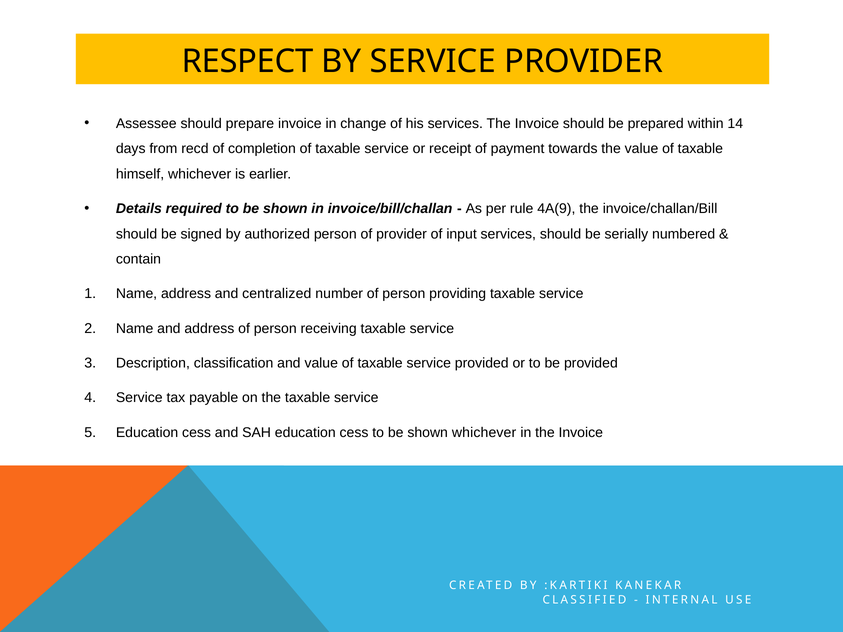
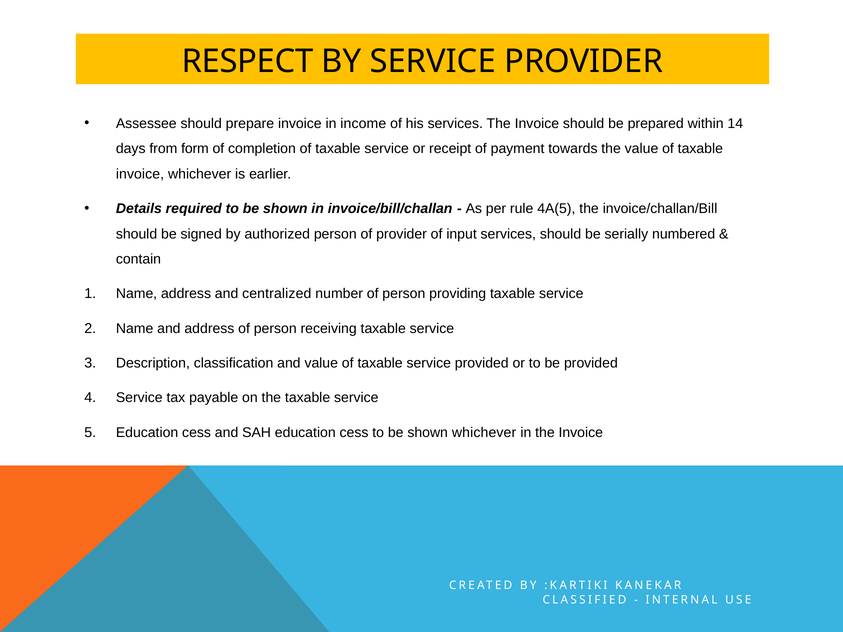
change: change -> income (363, 124)
recd: recd -> form (195, 149)
himself: himself -> invoice (140, 174)
4A(9: 4A(9 -> 4A(5 (556, 209)
